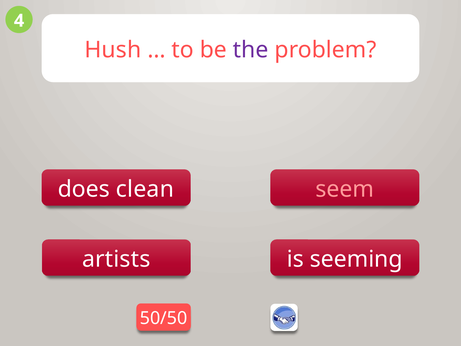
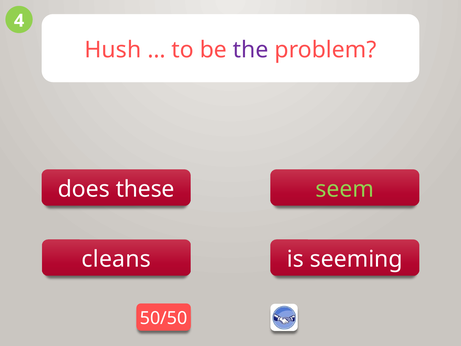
clean: clean -> these (145, 189)
seem colour: pink -> light green (345, 189)
artists: artists -> cleans (116, 259)
